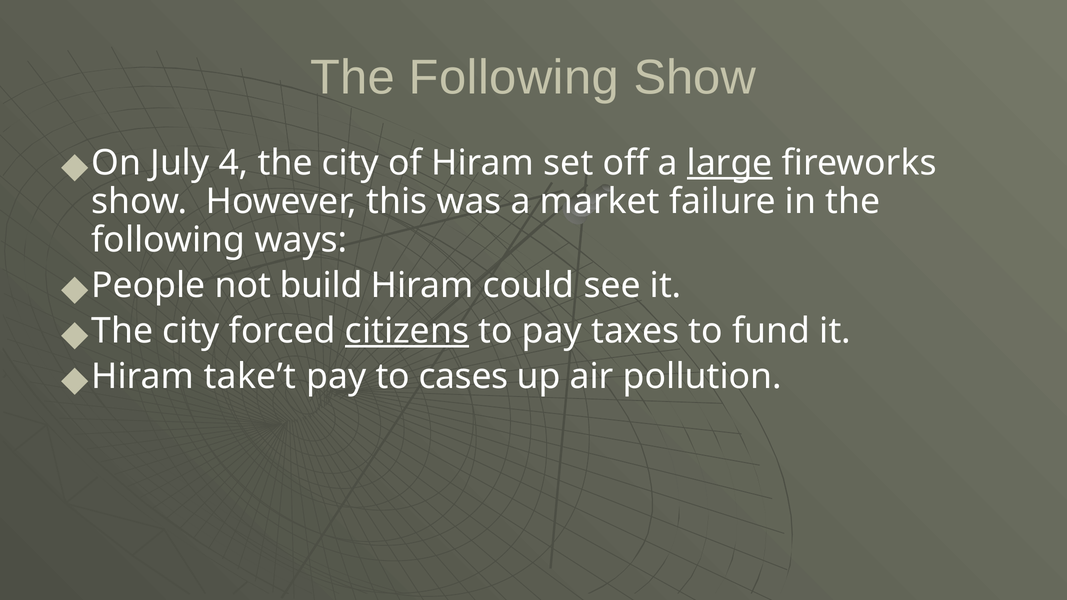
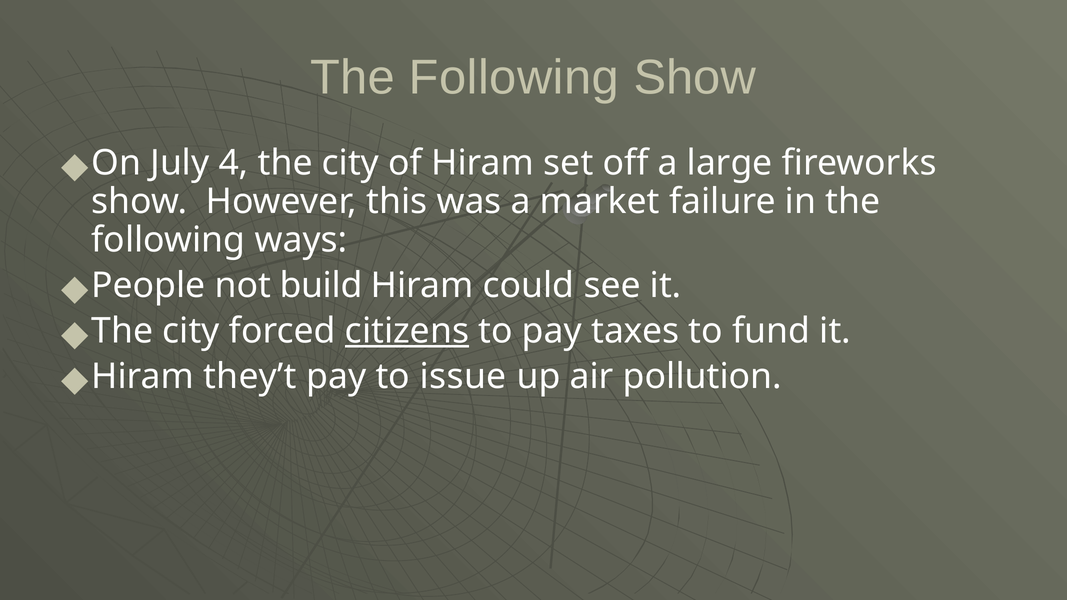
large underline: present -> none (730, 163)
take’t: take’t -> they’t (250, 377)
cases: cases -> issue (463, 377)
